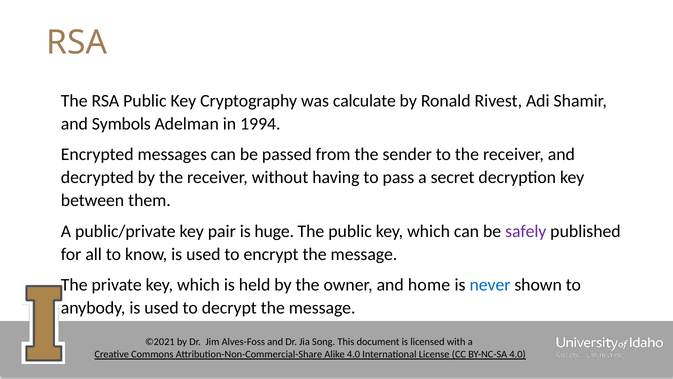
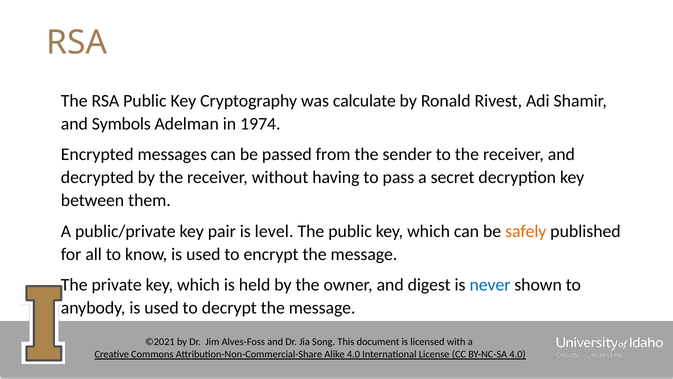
1994: 1994 -> 1974 (260, 124)
huge: huge -> level (274, 231)
safely colour: purple -> orange (526, 231)
home: home -> digest (429, 284)
